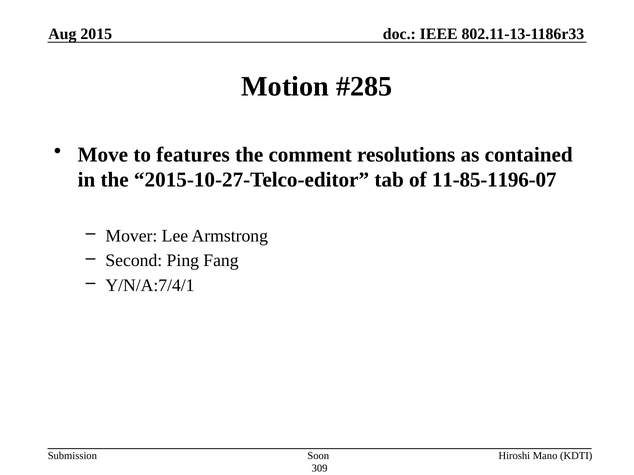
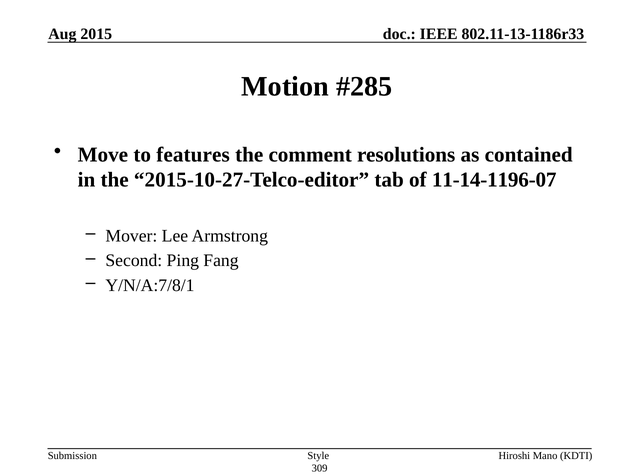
11-85-1196-07: 11-85-1196-07 -> 11-14-1196-07 (494, 180)
Y/N/A:7/4/1: Y/N/A:7/4/1 -> Y/N/A:7/8/1 (150, 285)
Soon: Soon -> Style (318, 456)
